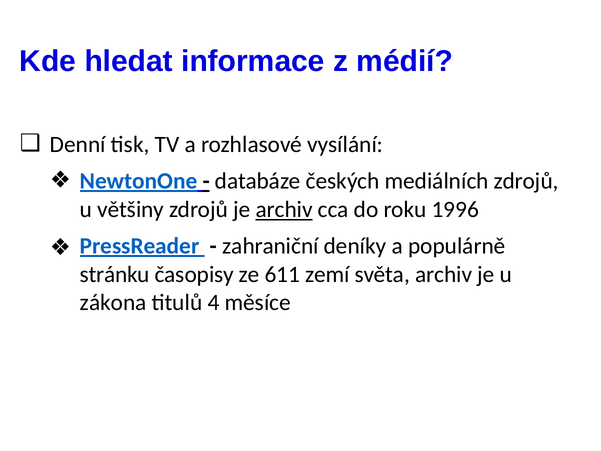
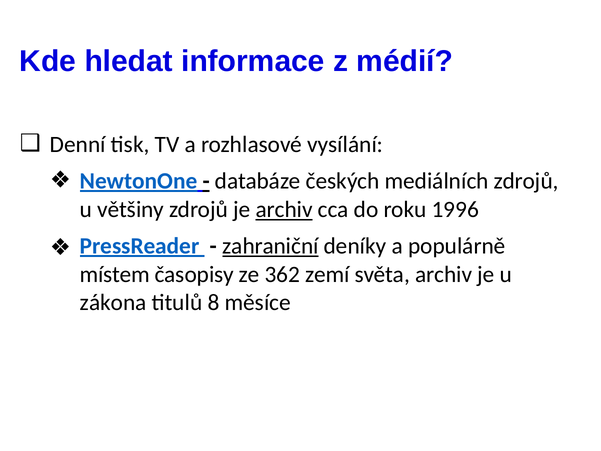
zahraniční underline: none -> present (270, 246)
stránku: stránku -> místem (115, 274)
611: 611 -> 362 (282, 274)
4: 4 -> 8 (213, 302)
